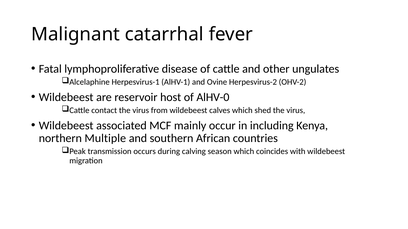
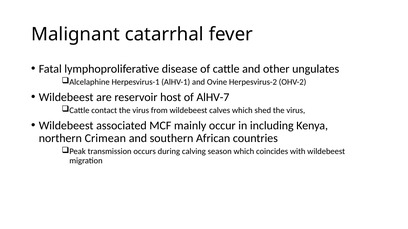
AlHV-0: AlHV-0 -> AlHV-7 (213, 97)
Multiple: Multiple -> Crimean (105, 139)
